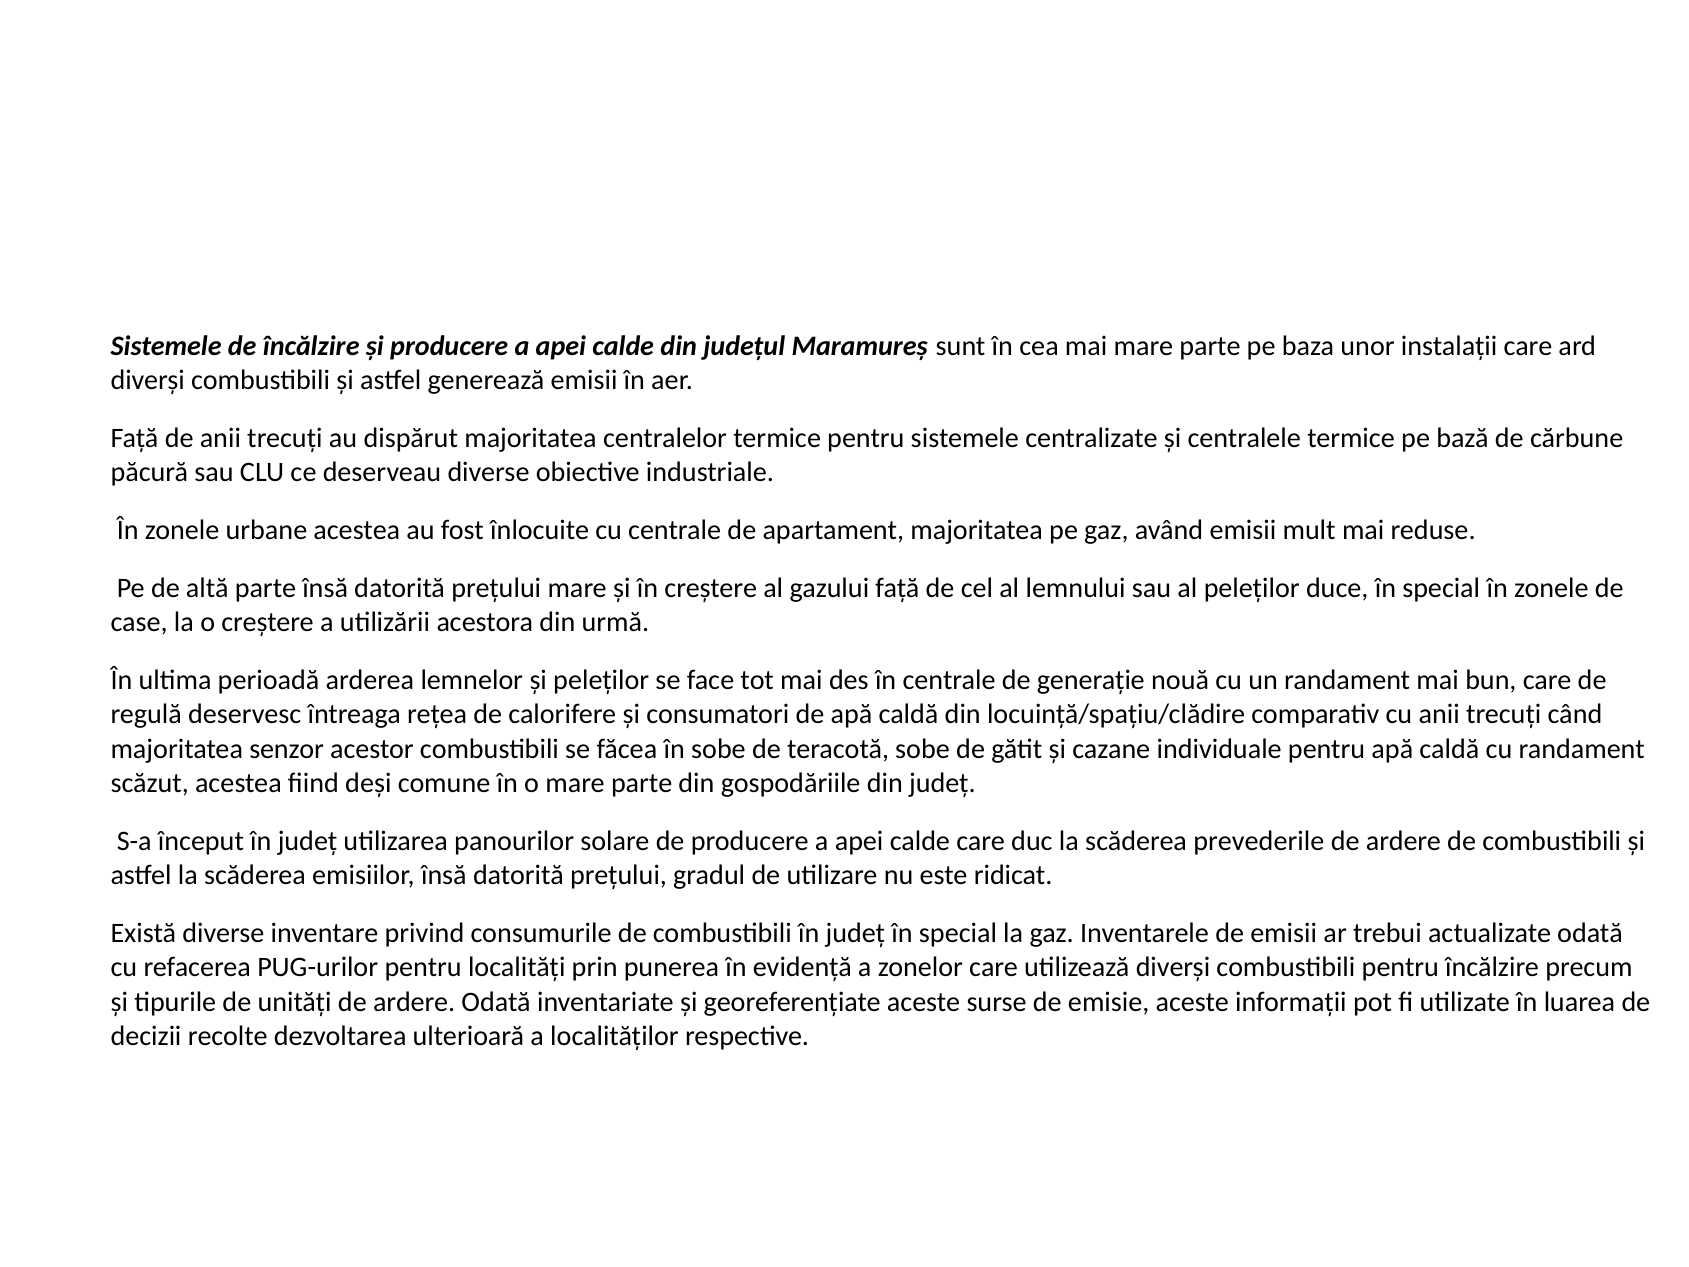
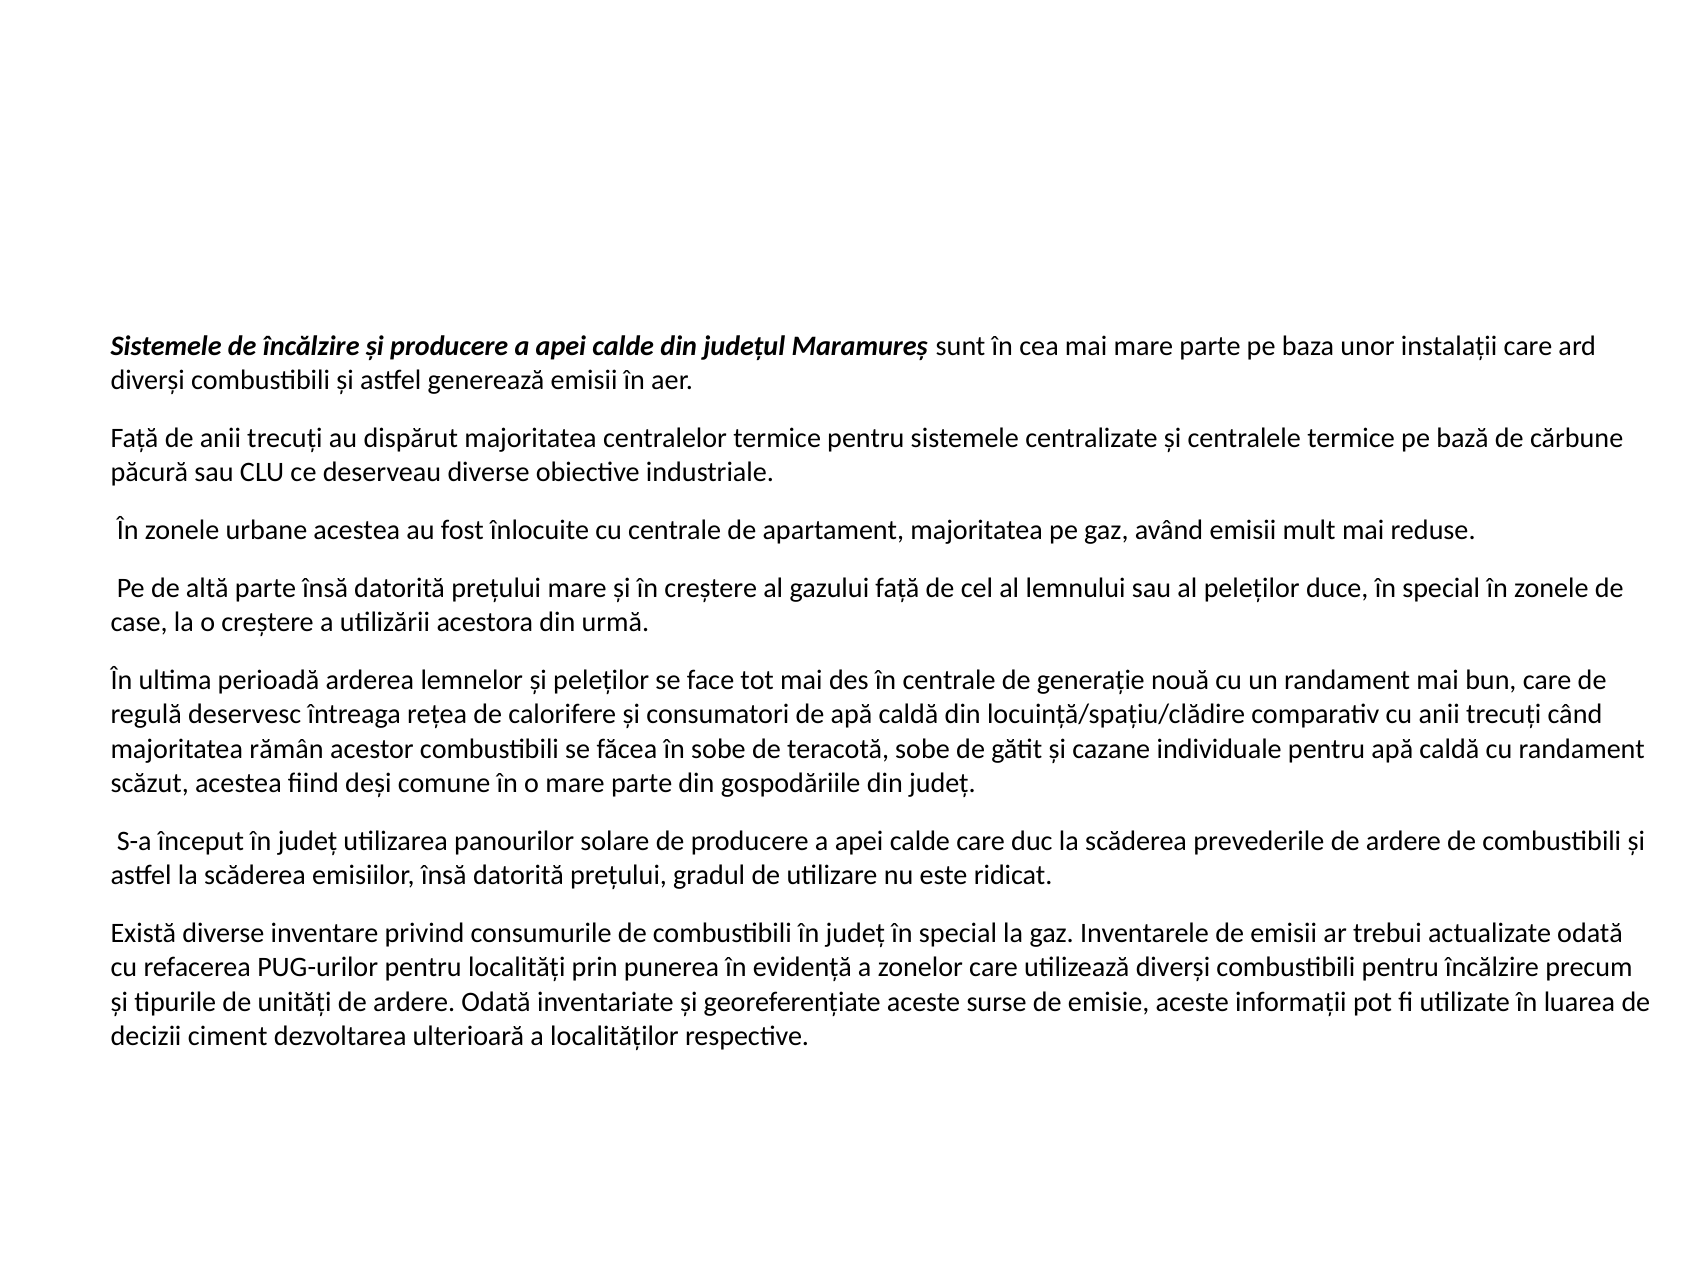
senzor: senzor -> rămân (287, 749)
recolte: recolte -> ciment (228, 1036)
